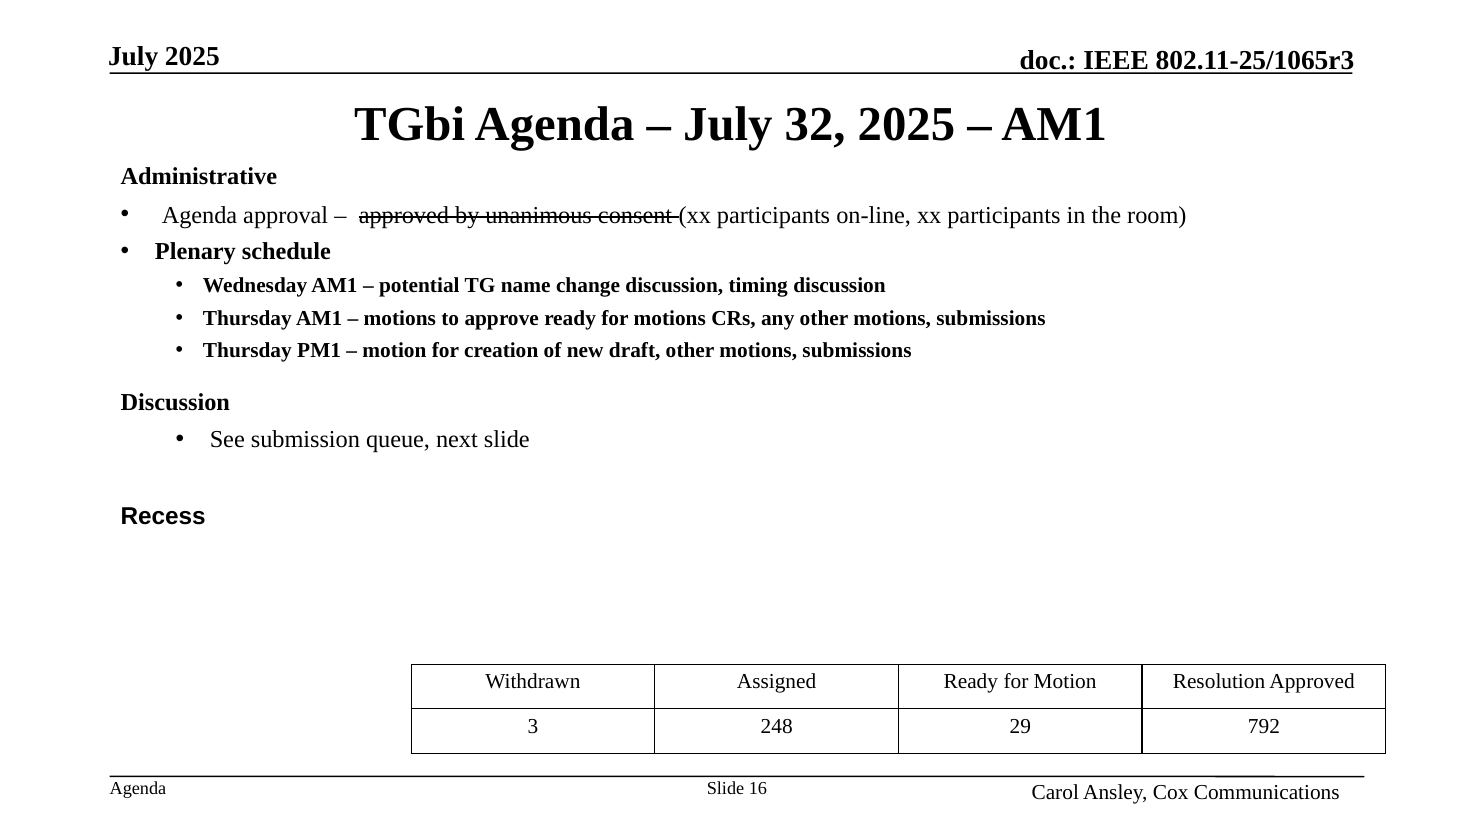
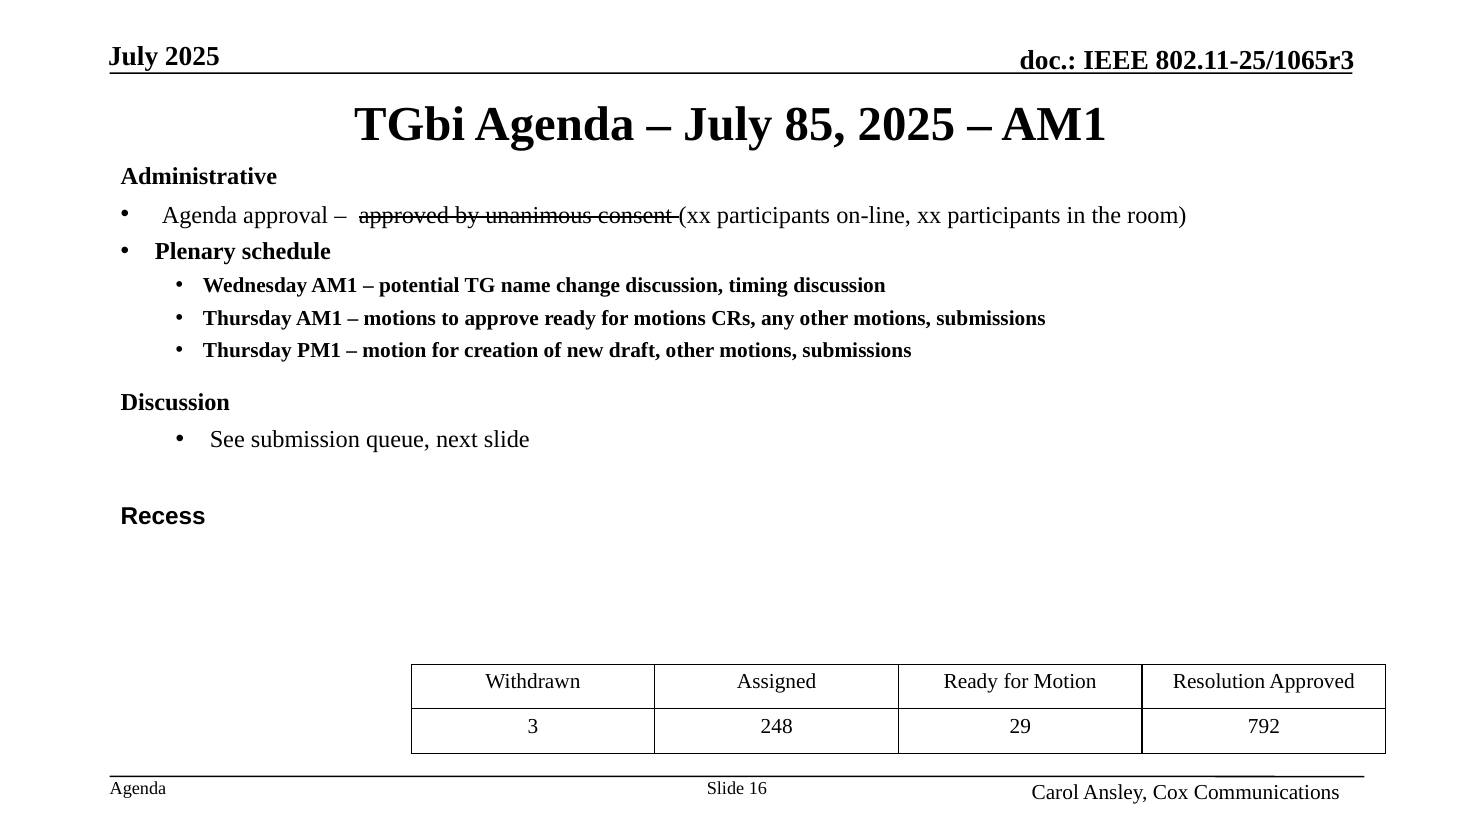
32: 32 -> 85 (815, 125)
